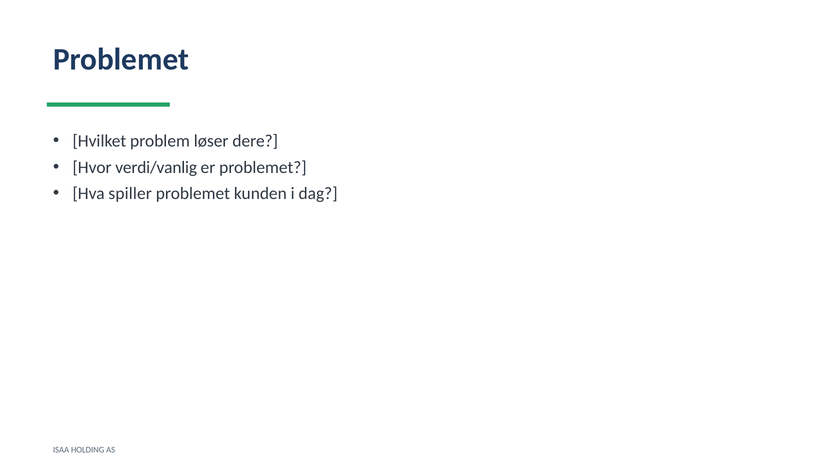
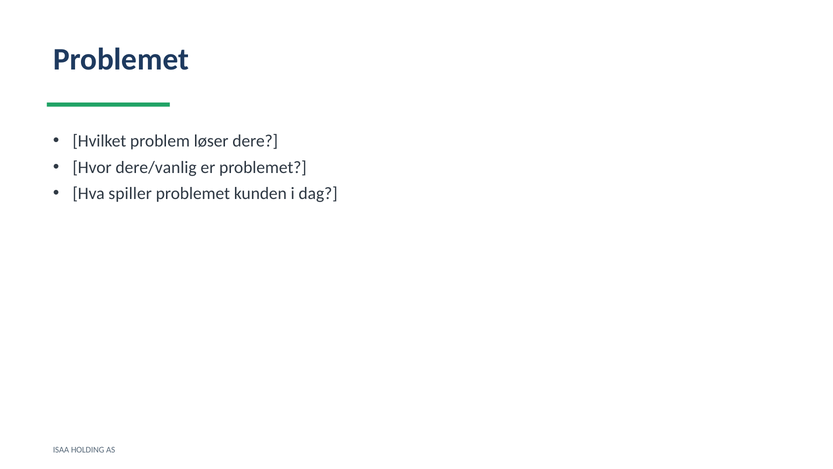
verdi/vanlig: verdi/vanlig -> dere/vanlig (156, 167)
